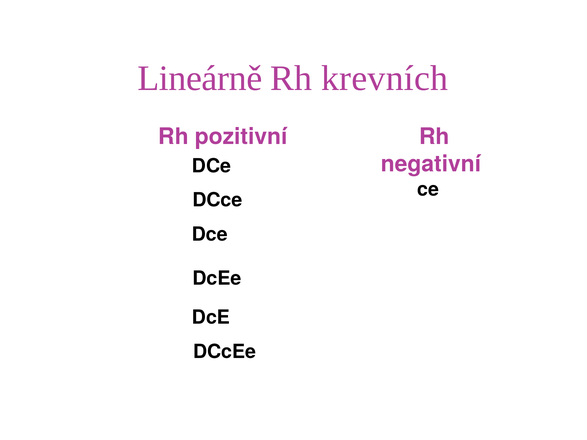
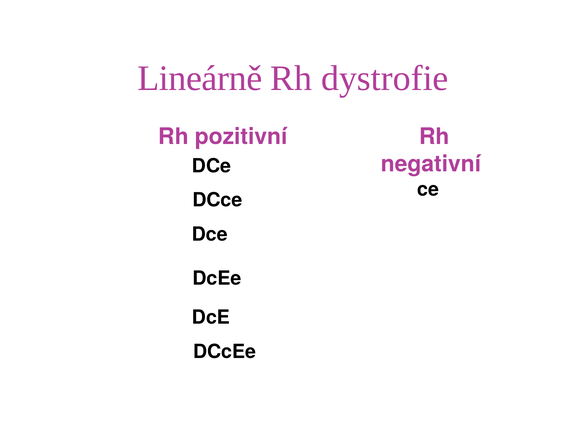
krevních: krevních -> dystrofie (385, 78)
